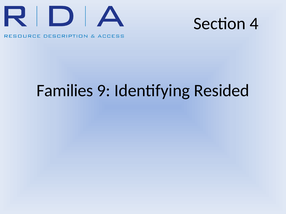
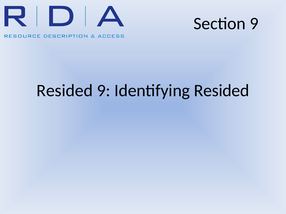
Section 4: 4 -> 9 (254, 24)
Families: Families -> Resided (65, 91)
